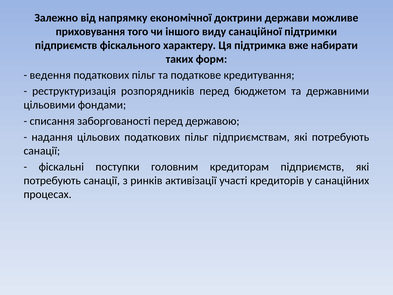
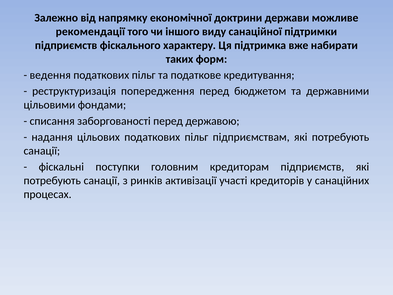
приховування: приховування -> рекомендації (90, 32)
розпорядників: розпорядників -> попередження (158, 91)
